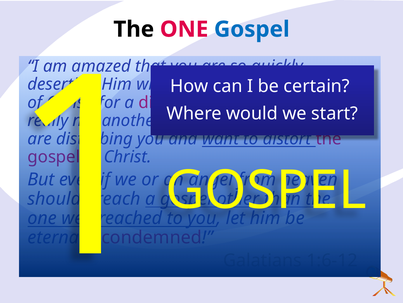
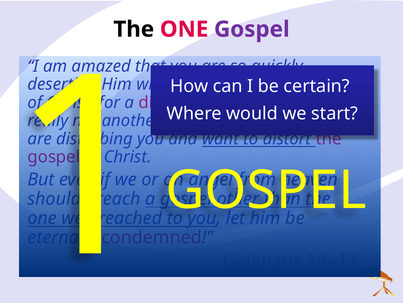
Gospel colour: blue -> purple (252, 29)
